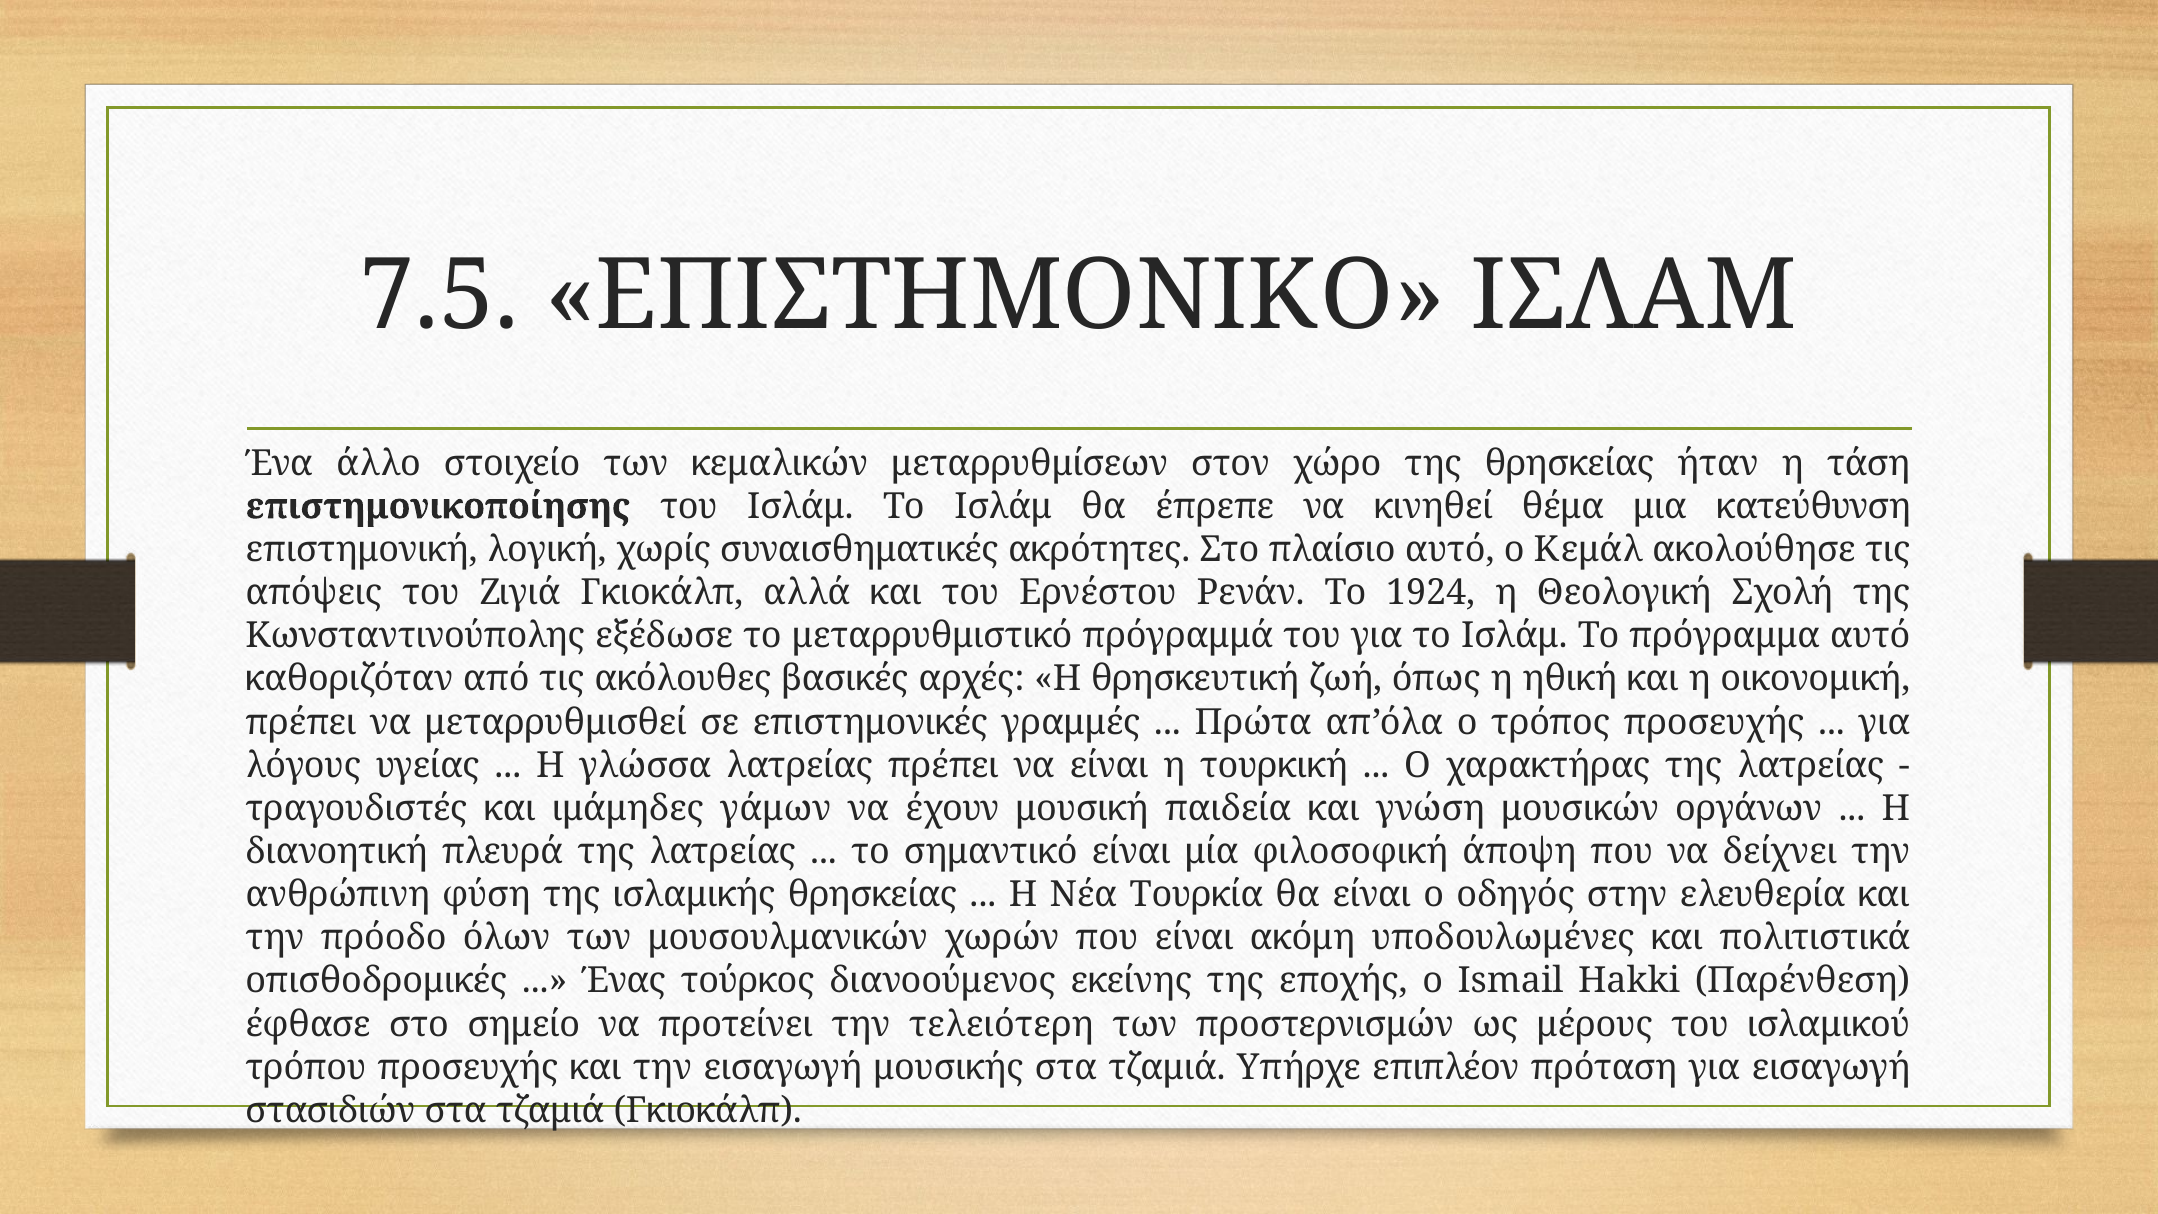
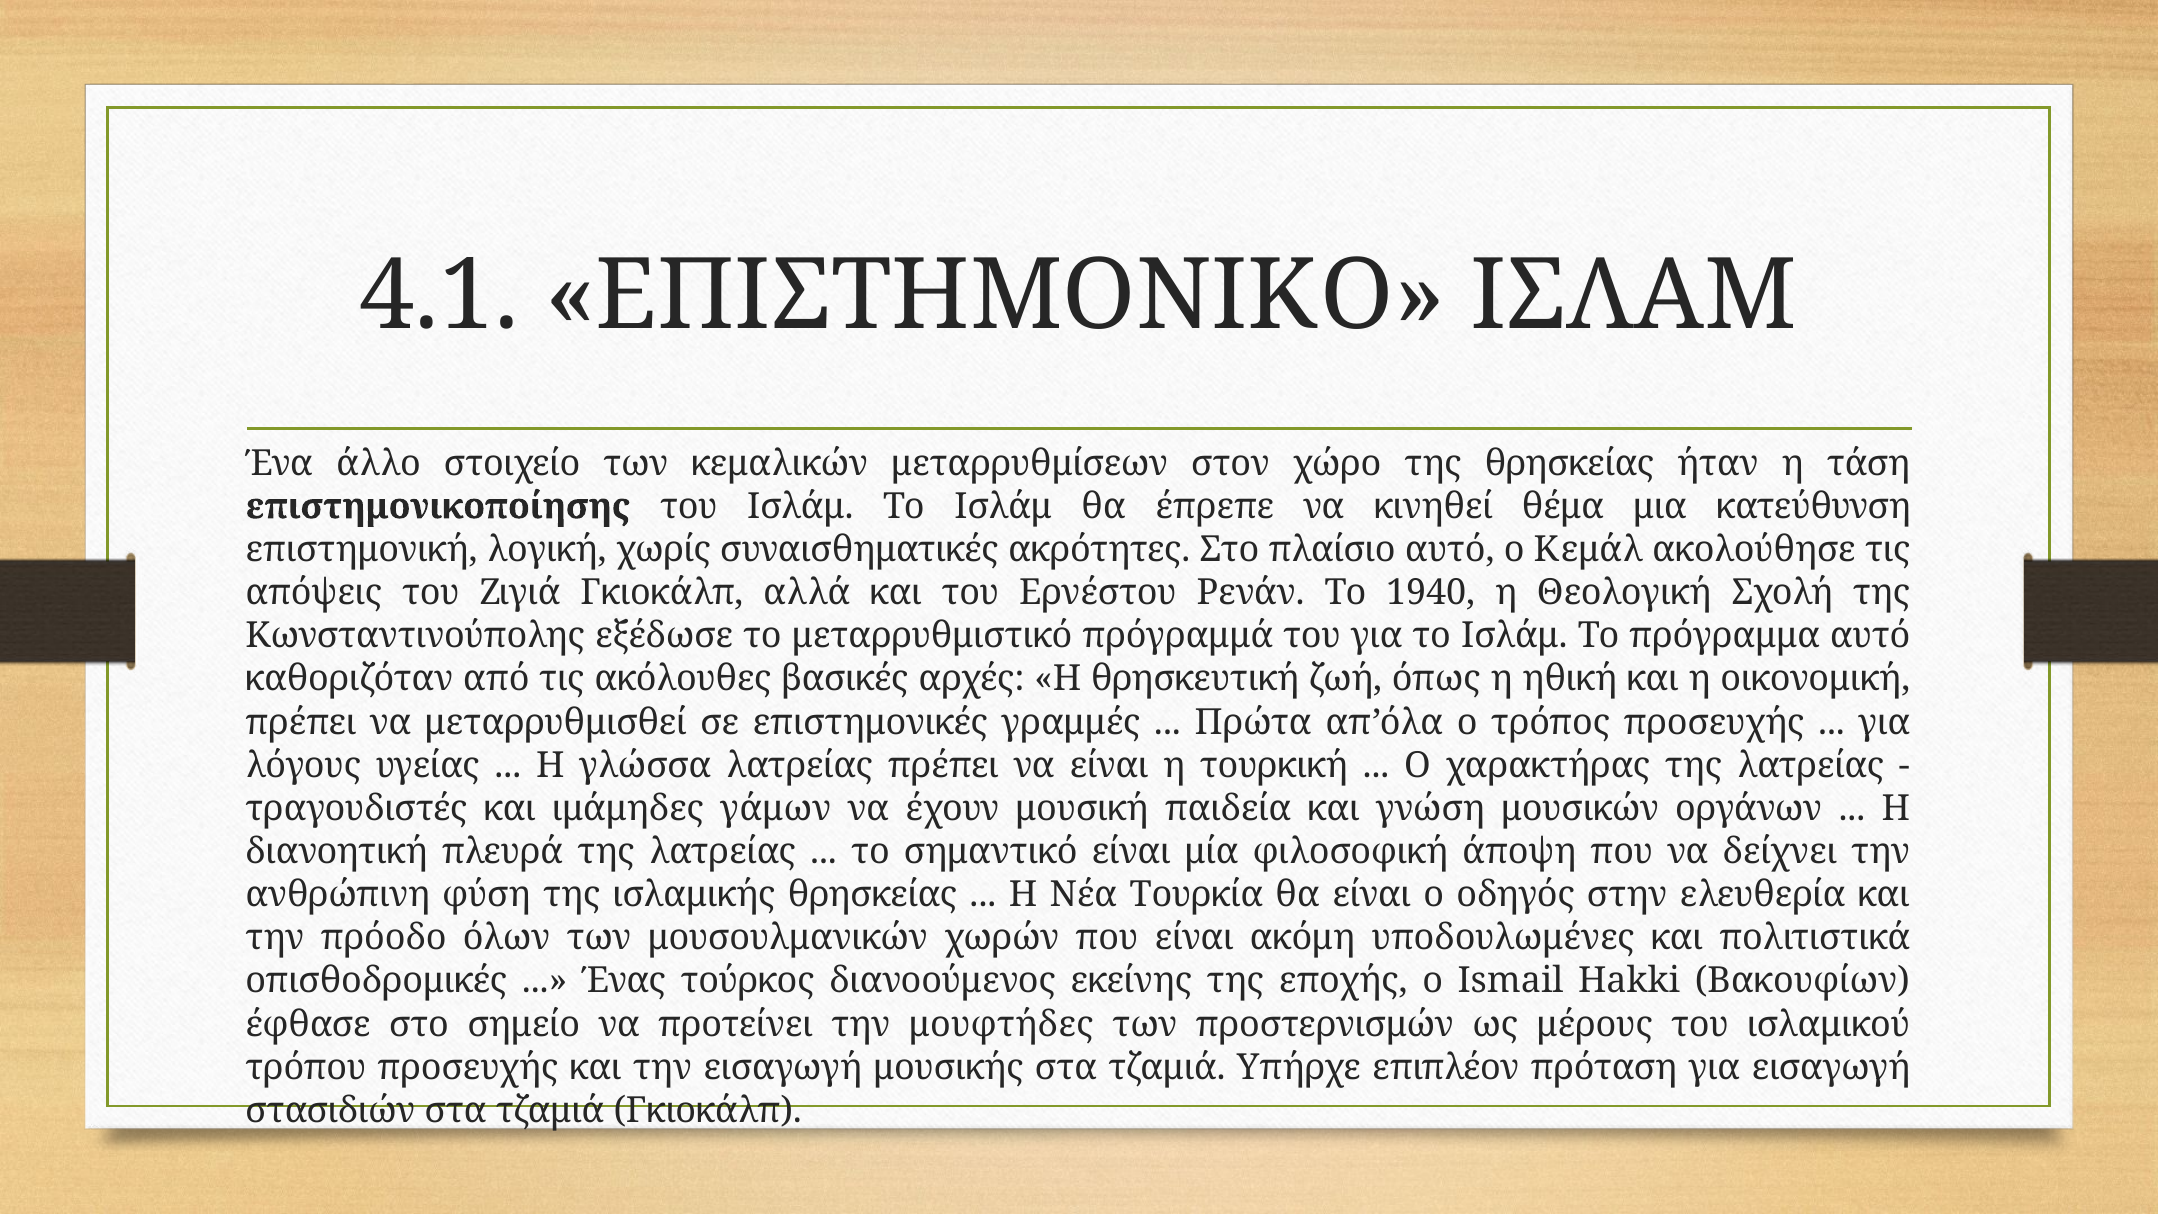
7.5: 7.5 -> 4.1 (439, 296)
1924: 1924 -> 1940 (1431, 593)
Παρένθεση: Παρένθεση -> Βακουφίων (1802, 981)
τελειότερη: τελειότερη -> μουφτήδες (1001, 1024)
